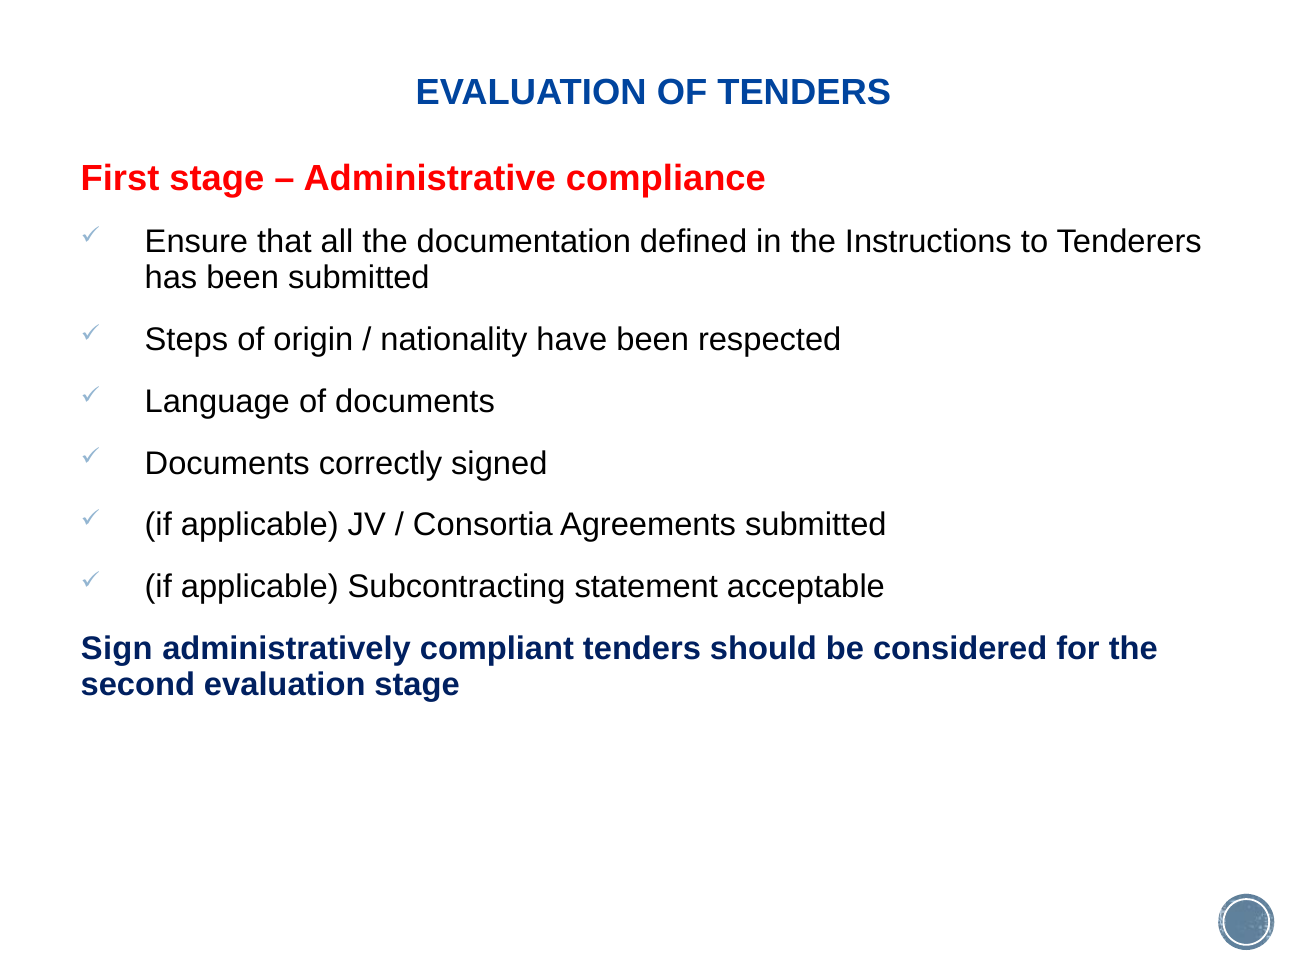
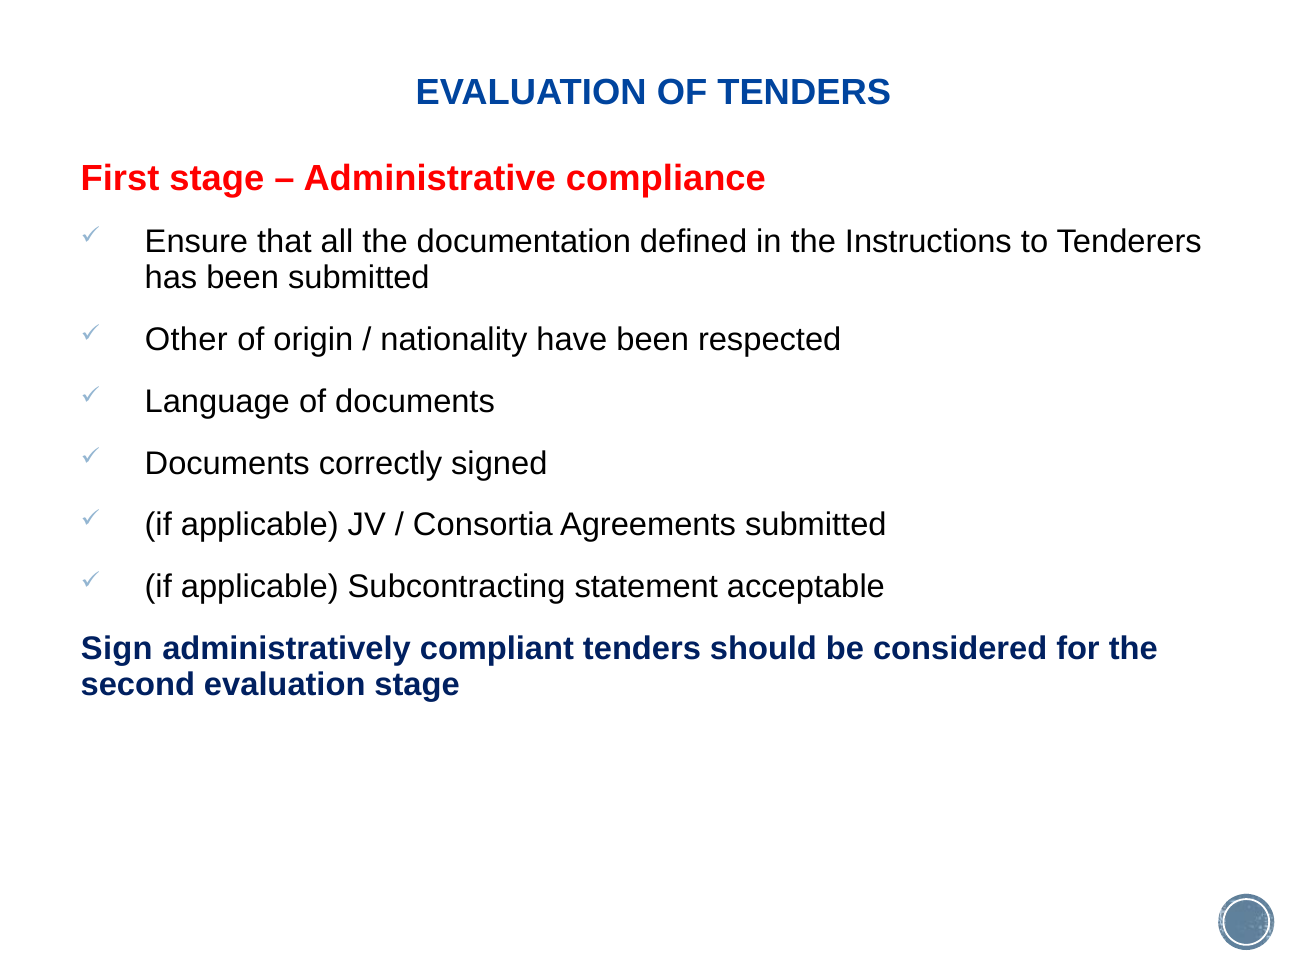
Steps: Steps -> Other (186, 340)
